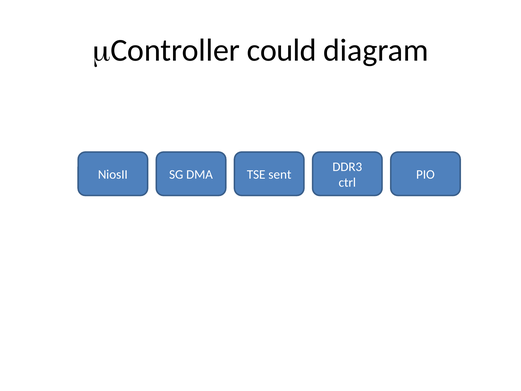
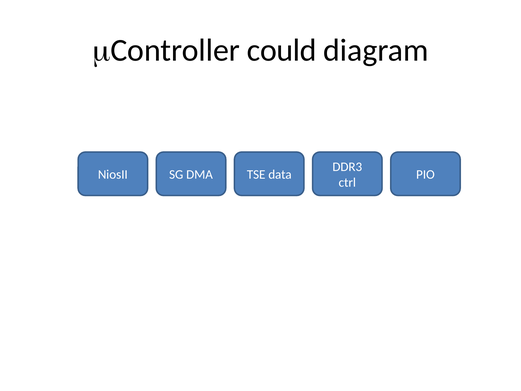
sent: sent -> data (280, 175)
